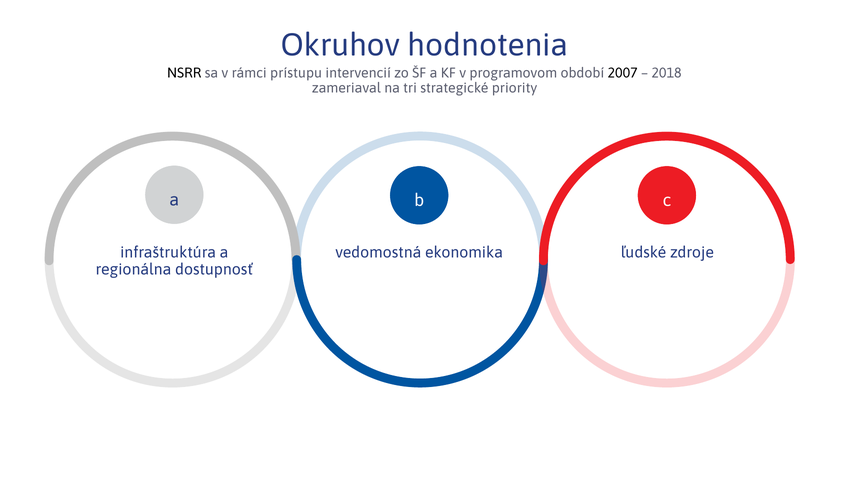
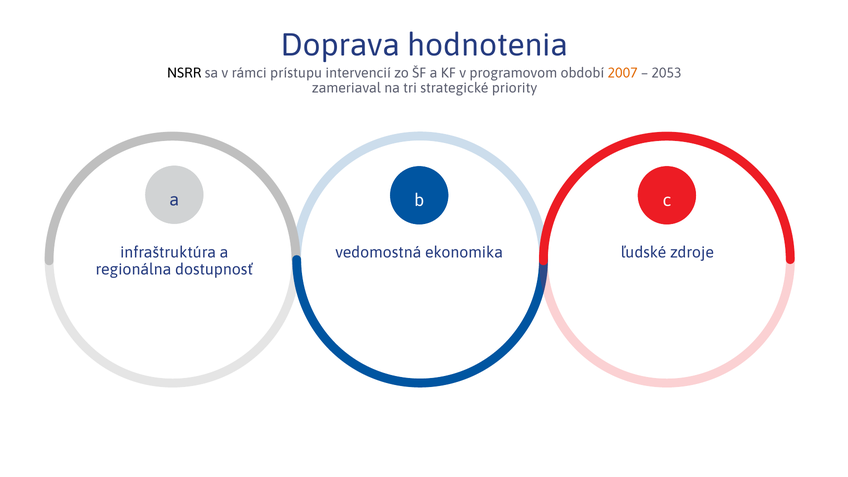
Okruhov: Okruhov -> Doprava (340, 45)
2007 colour: black -> orange (623, 73)
2018: 2018 -> 2053 (667, 73)
